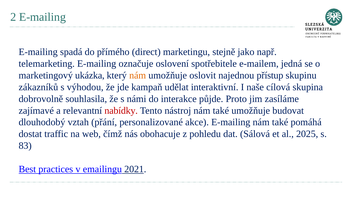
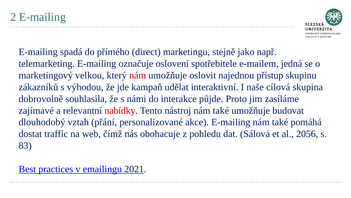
ukázka: ukázka -> velkou (90, 75)
nám colour: orange -> red (138, 75)
2025: 2025 -> 2056 (307, 134)
